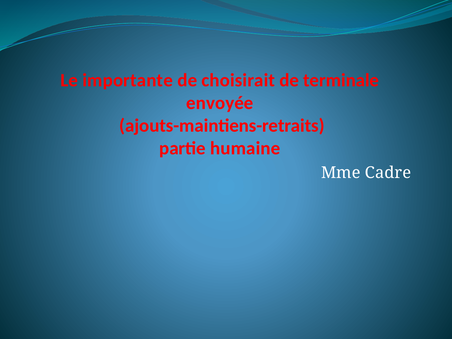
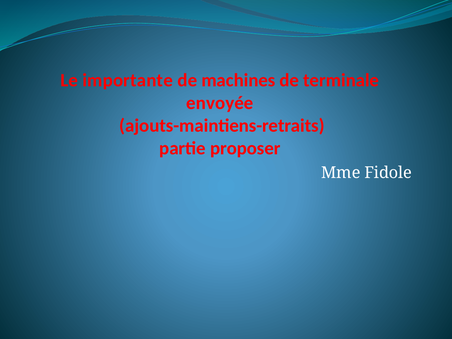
choisirait: choisirait -> machines (238, 80)
humaine: humaine -> proposer (245, 148)
Cadre: Cadre -> Fidole (388, 173)
